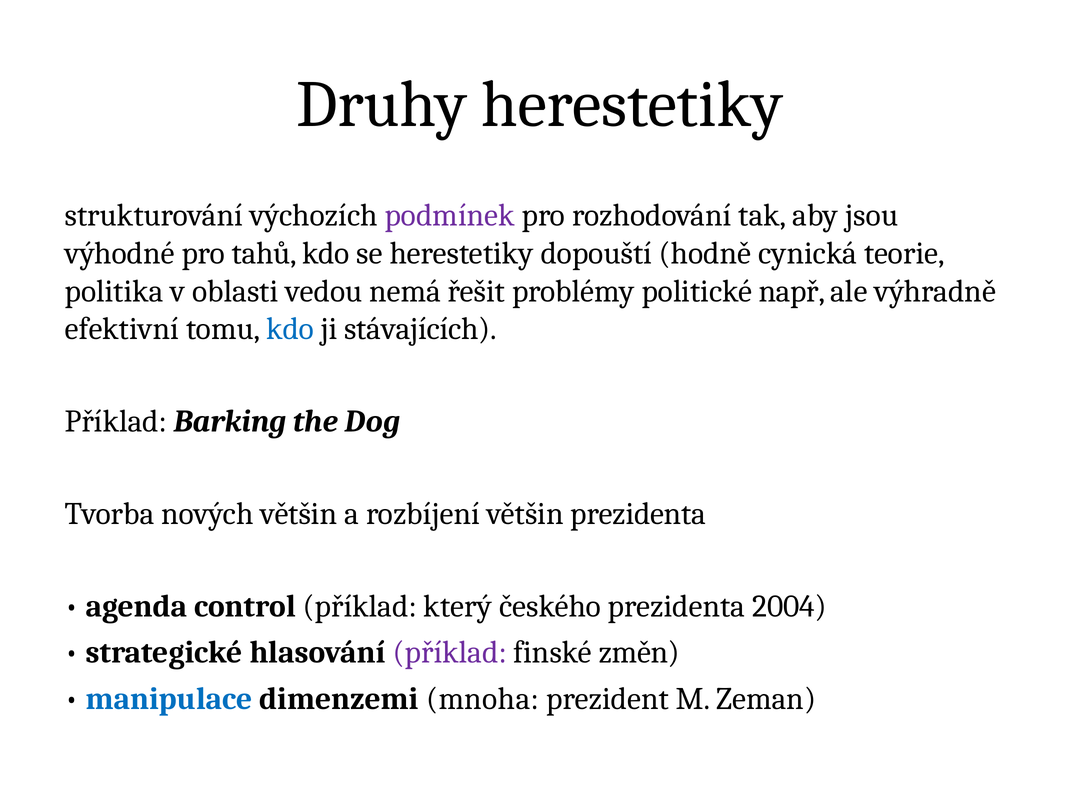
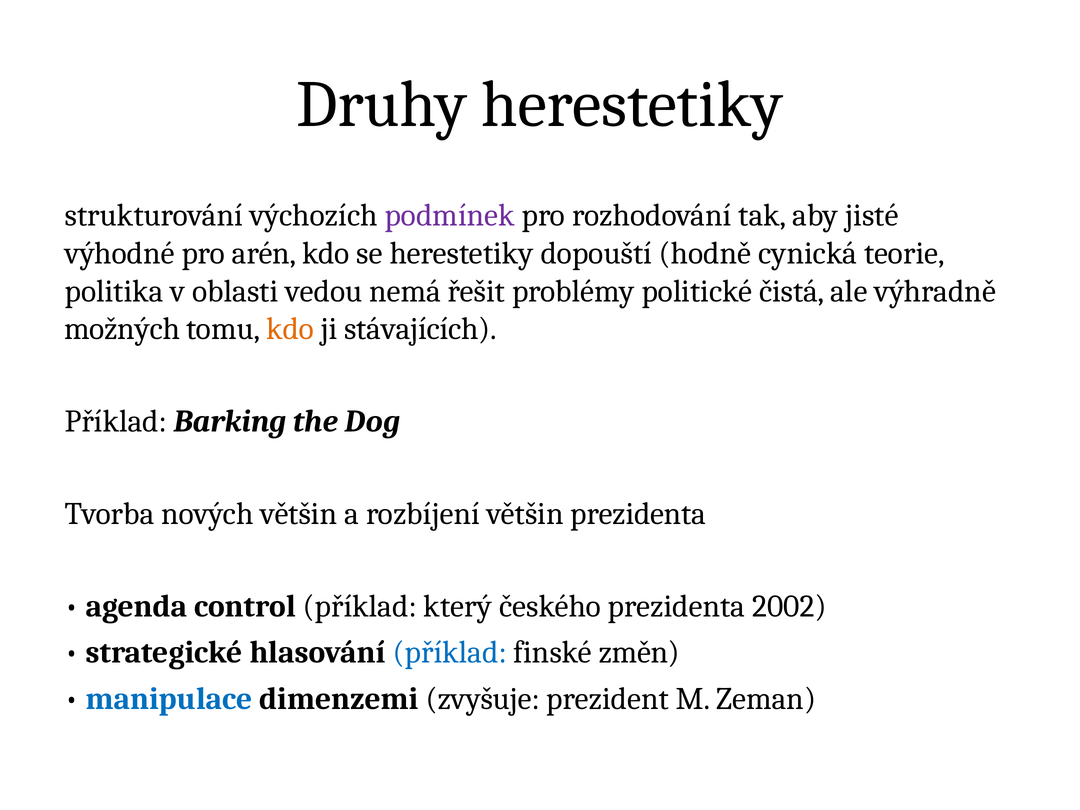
jsou: jsou -> jisté (872, 216)
tahů: tahů -> arén (264, 253)
např: např -> čistá (792, 291)
efektivní: efektivní -> možných (122, 329)
kdo colour: blue -> orange (290, 329)
2004: 2004 -> 2002 (790, 606)
příklad colour: purple -> blue (450, 652)
mnoha: mnoha -> zvyšuje (483, 699)
